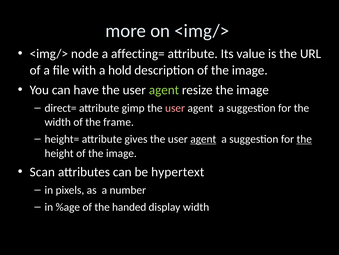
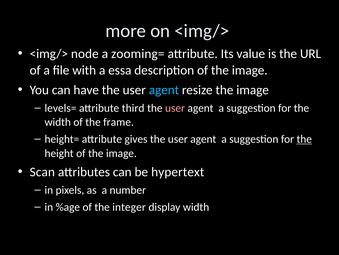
affecting=: affecting= -> zooming= (138, 54)
hold: hold -> essa (120, 70)
agent colour: light green -> light blue (164, 90)
direct=: direct= -> levels= (61, 108)
gimp: gimp -> third (133, 108)
agent underline: present -> none (203, 139)
handed: handed -> integer (129, 206)
